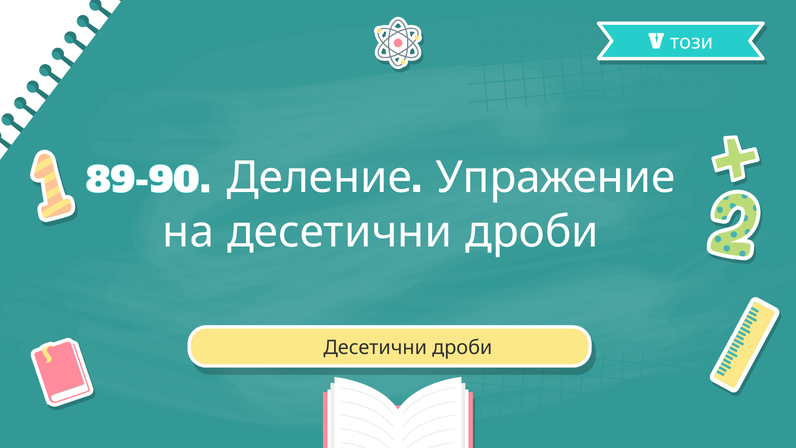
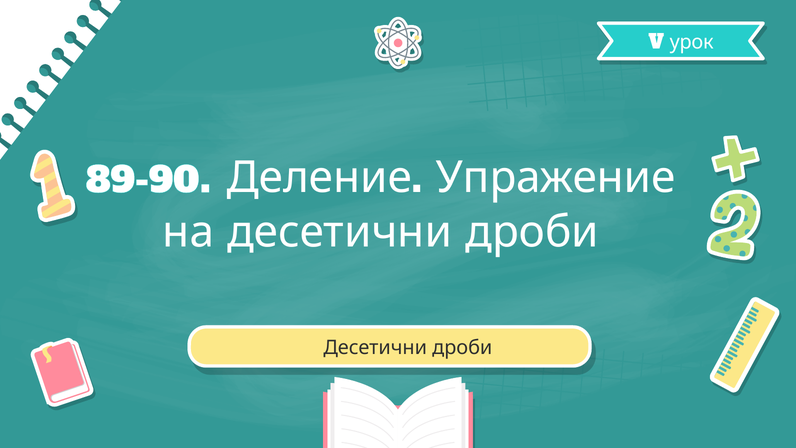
този: този -> урок (692, 42)
